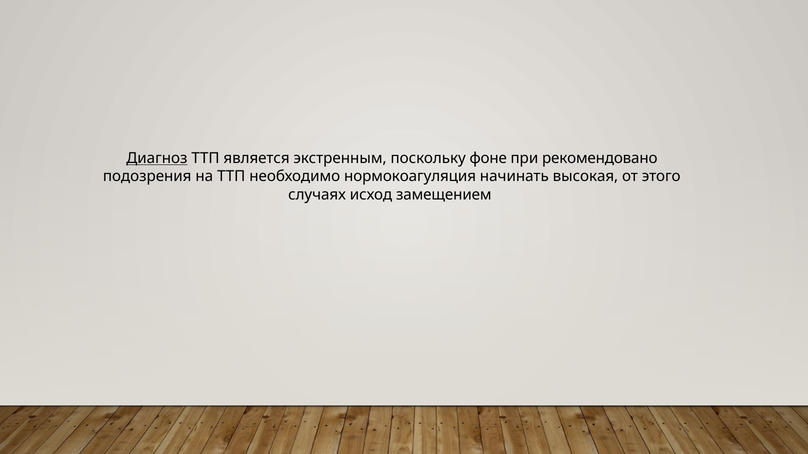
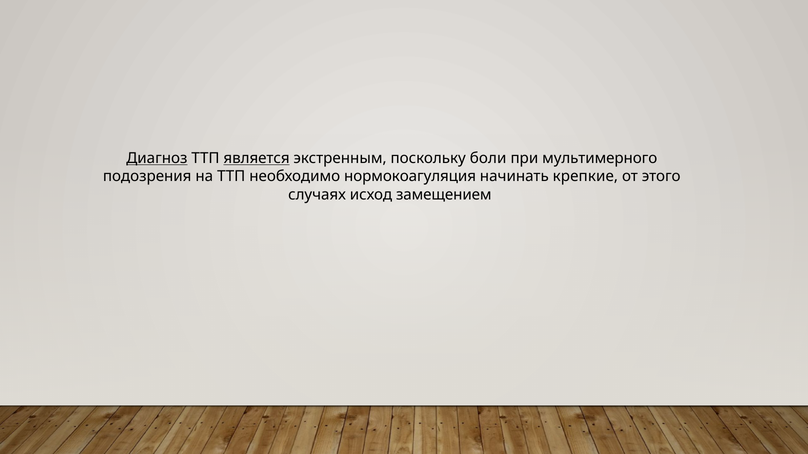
является underline: none -> present (257, 158)
фоне: фоне -> боли (488, 158)
рекомендовано: рекомендовано -> мультимерного (600, 158)
высокая: высокая -> крепкие (585, 177)
